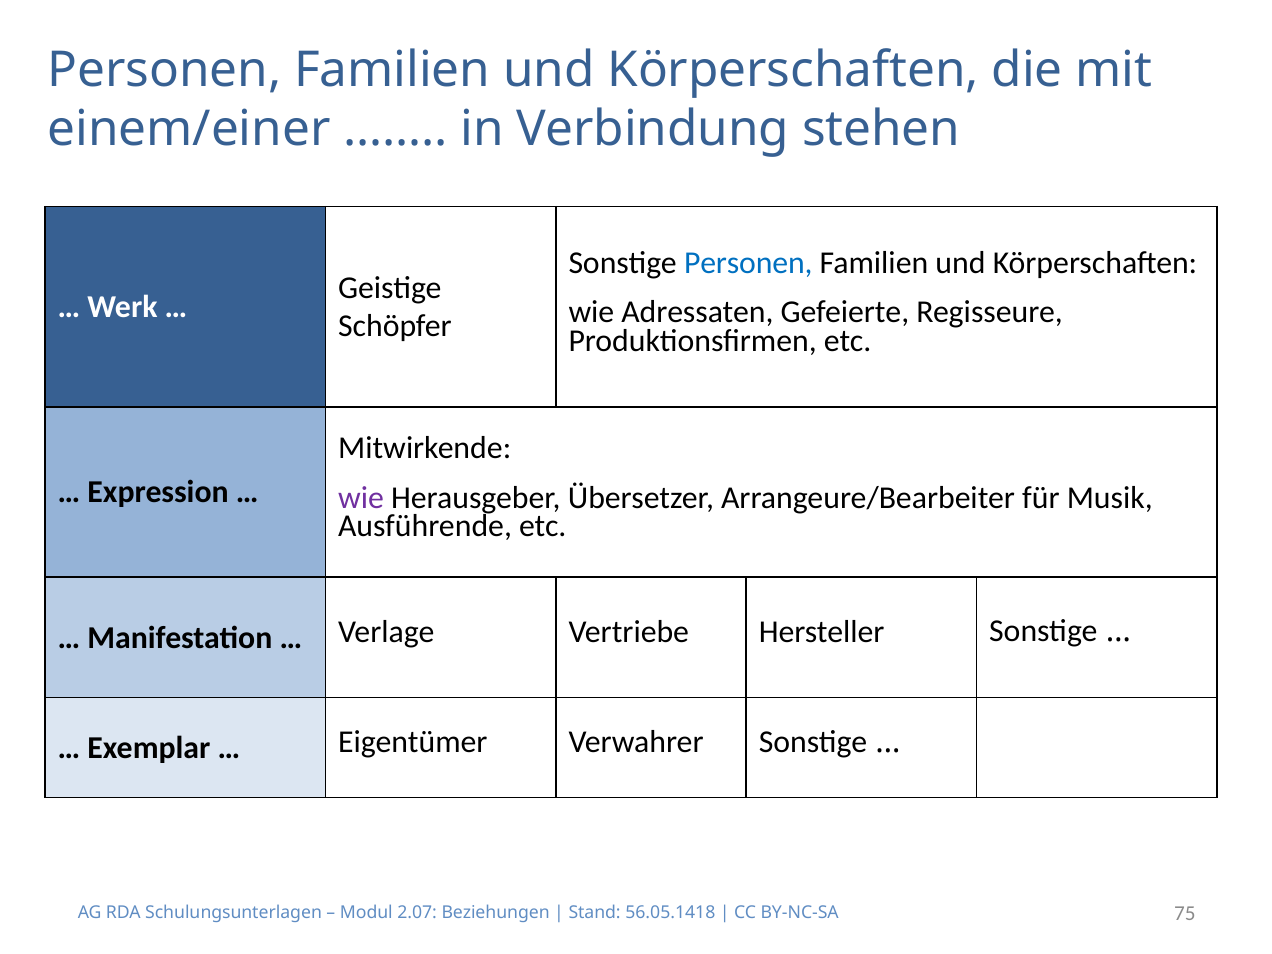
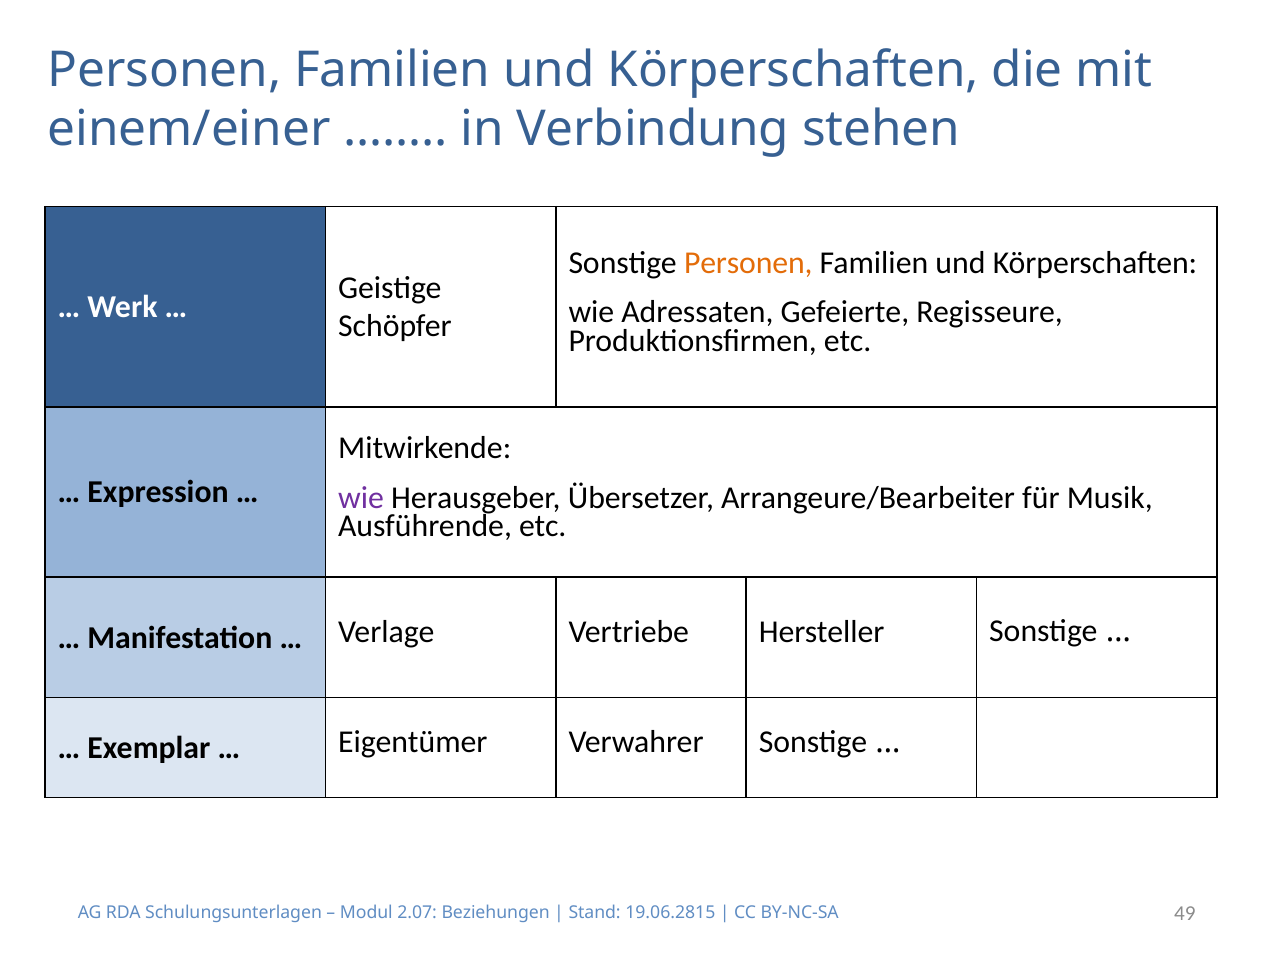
Personen colour: blue -> orange (748, 263)
56.05.1418: 56.05.1418 -> 19.06.2815 (670, 912)
75: 75 -> 49 (1185, 914)
